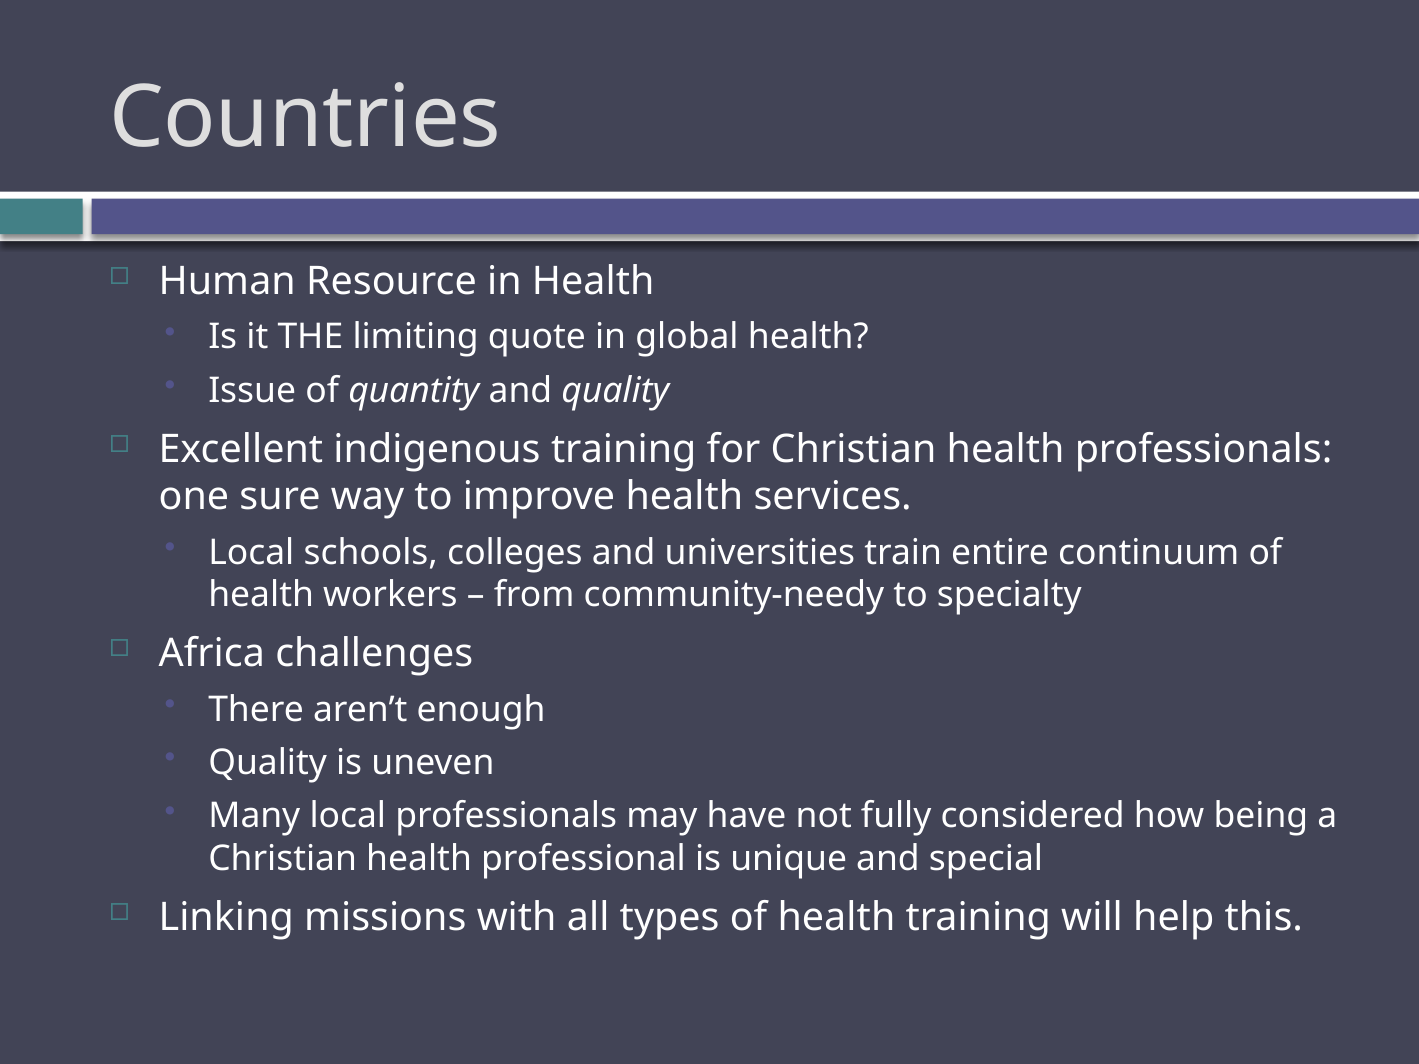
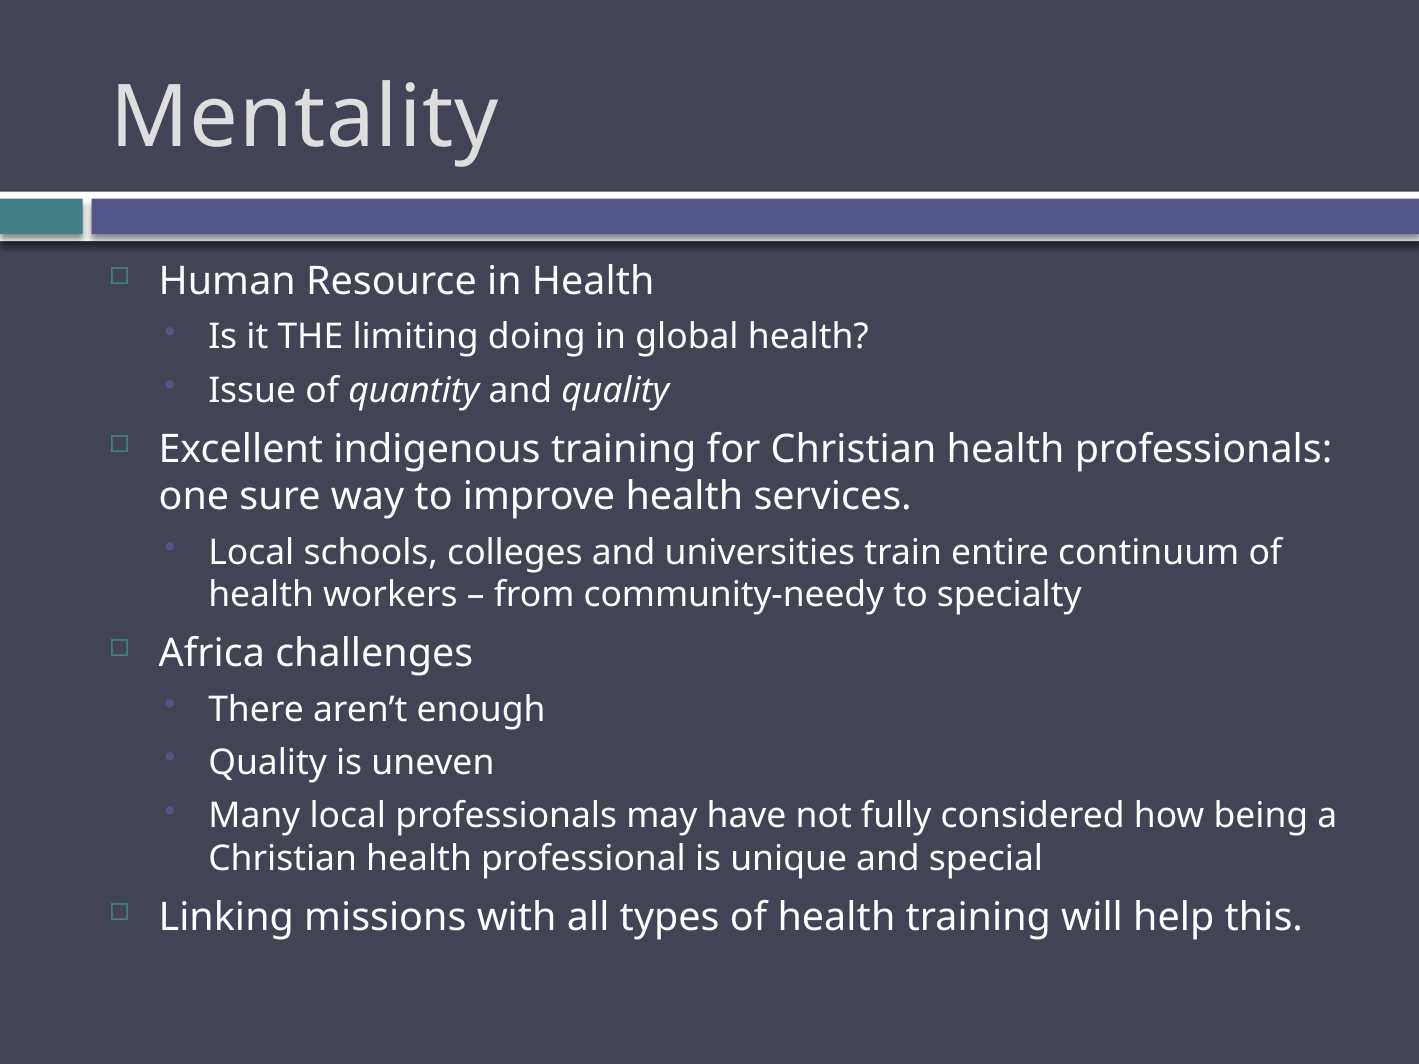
Countries: Countries -> Mentality (305, 118)
quote: quote -> doing (537, 337)
